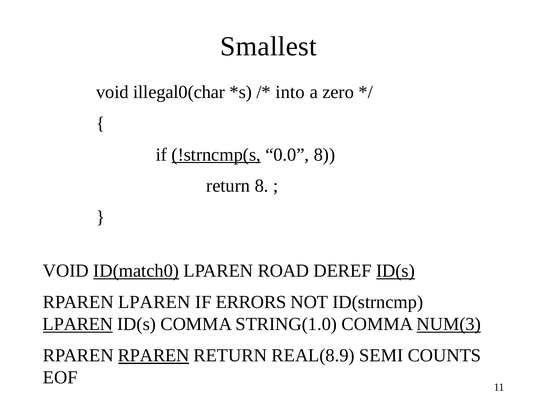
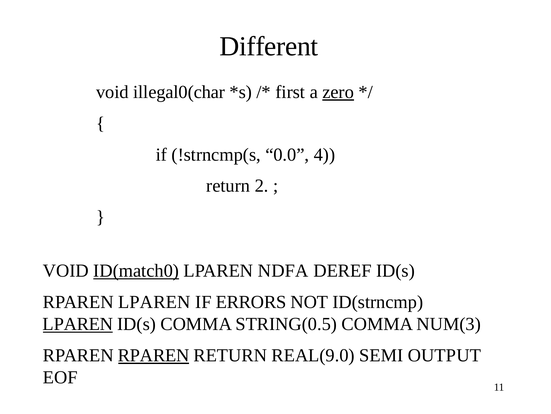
Smallest: Smallest -> Different (269, 46)
into: into -> first (290, 92)
zero underline: none -> present (338, 92)
!strncmp(s underline: present -> none (216, 154)
0.0 8: 8 -> 4 (324, 154)
return 8: 8 -> 2 (262, 186)
ROAD: ROAD -> NDFA (283, 270)
ID(s underline: present -> none (396, 270)
STRING(1.0: STRING(1.0 -> STRING(0.5 (286, 324)
NUM(3 underline: present -> none (449, 324)
REAL(8.9: REAL(8.9 -> REAL(9.0 (313, 355)
COUNTS: COUNTS -> OUTPUT (444, 355)
